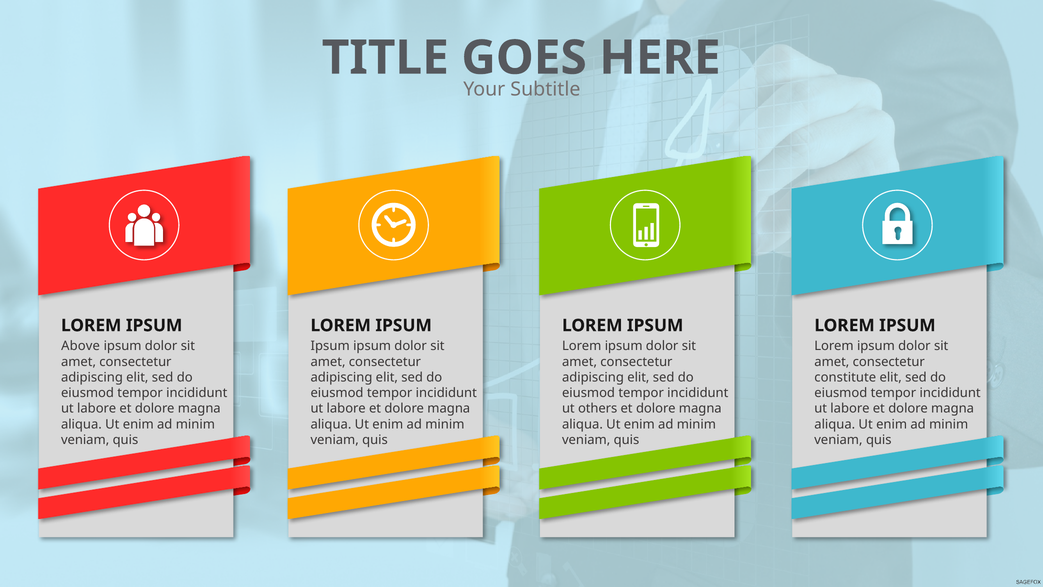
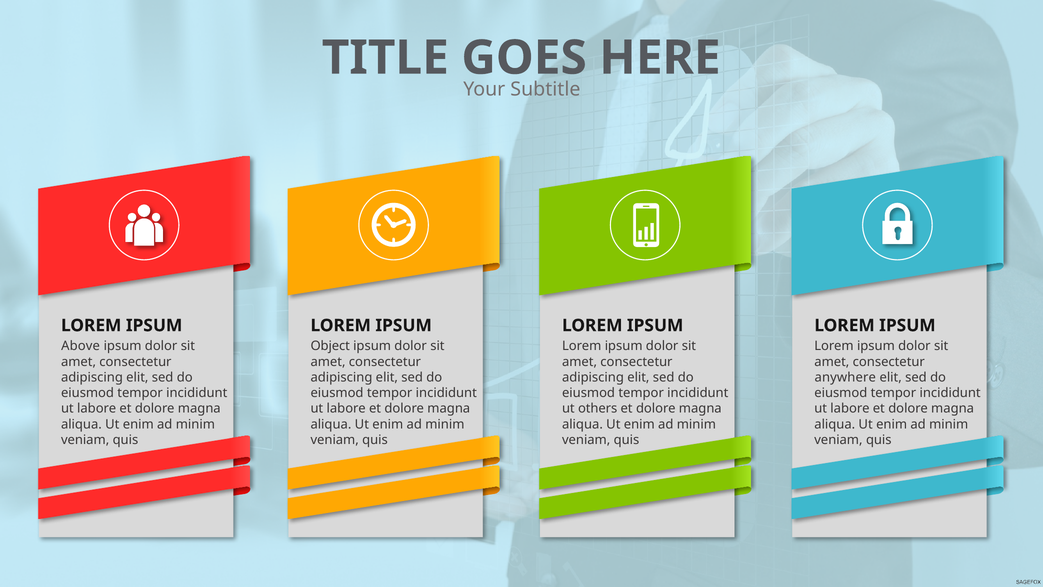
Ipsum: Ipsum -> Object (330, 346)
constitute: constitute -> anywhere (845, 377)
